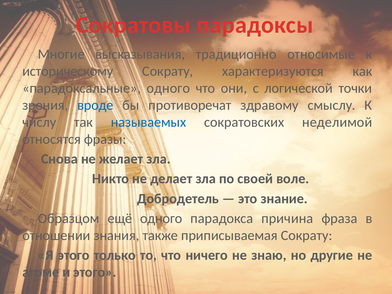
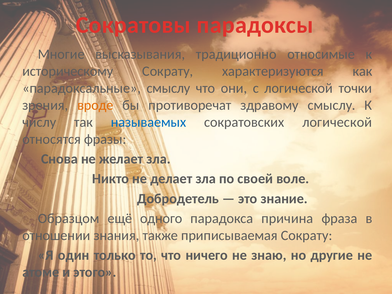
парадоксальные одного: одного -> смыслу (168, 88)
вроде colour: blue -> orange (95, 105)
сократовских неделимой: неделимой -> логической (337, 122)
Я этого: этого -> один (74, 255)
